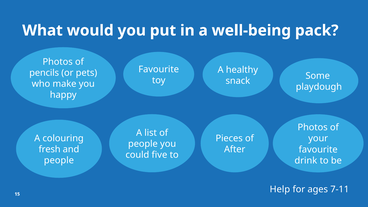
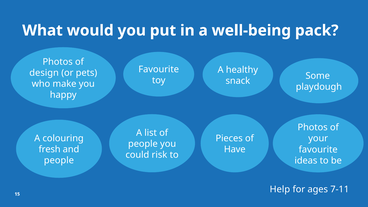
pencils: pencils -> design (44, 73)
After: After -> Have (235, 149)
five: five -> risk (159, 155)
drink: drink -> ideas (306, 161)
